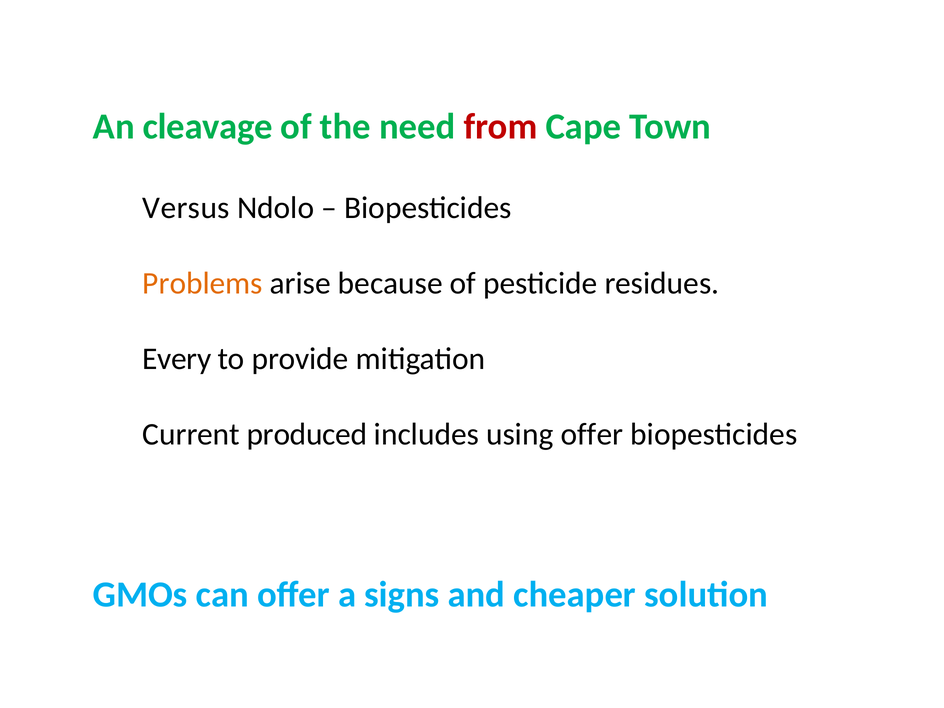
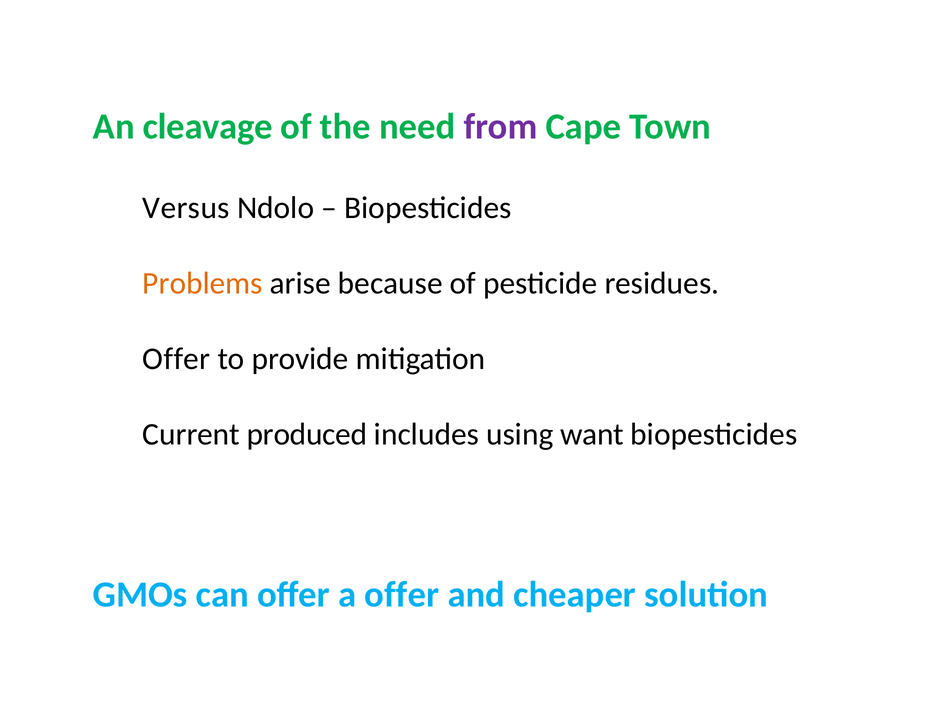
from colour: red -> purple (500, 127)
Every: Every -> Offer (176, 359)
using offer: offer -> want (592, 434)
a signs: signs -> offer (402, 595)
